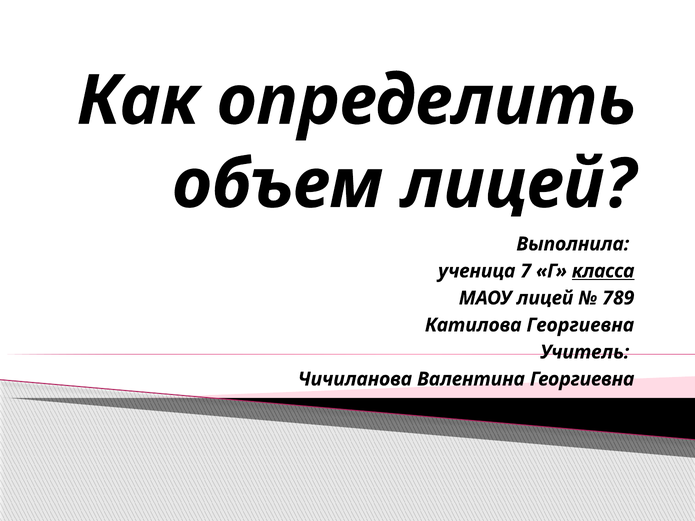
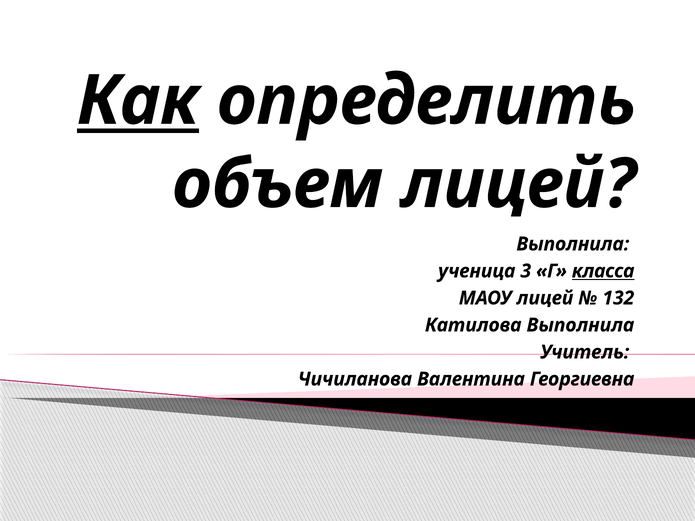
Как underline: none -> present (138, 101)
7: 7 -> 3 (526, 271)
789: 789 -> 132 (618, 298)
Катилова Георгиевна: Георгиевна -> Выполнила (580, 325)
